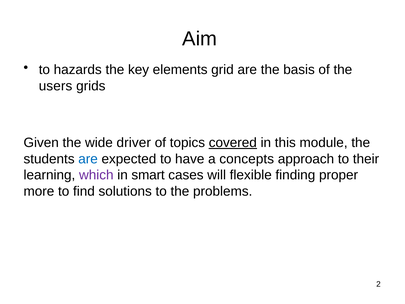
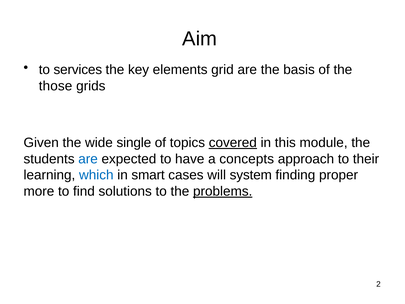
hazards: hazards -> services (78, 70)
users: users -> those (56, 86)
driver: driver -> single (134, 143)
which colour: purple -> blue (96, 175)
flexible: flexible -> system (251, 175)
problems underline: none -> present (223, 191)
